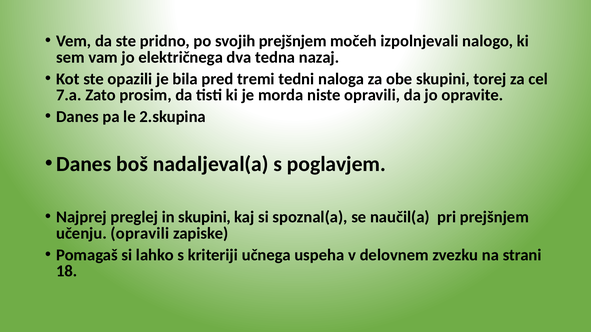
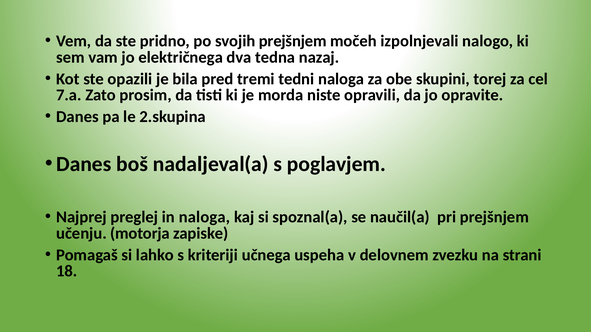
in skupini: skupini -> naloga (204, 217)
učenju opravili: opravili -> motorja (140, 234)
